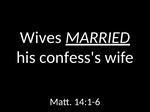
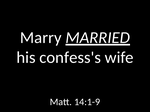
Wives: Wives -> Marry (41, 38)
14:1-6: 14:1-6 -> 14:1-9 (87, 102)
